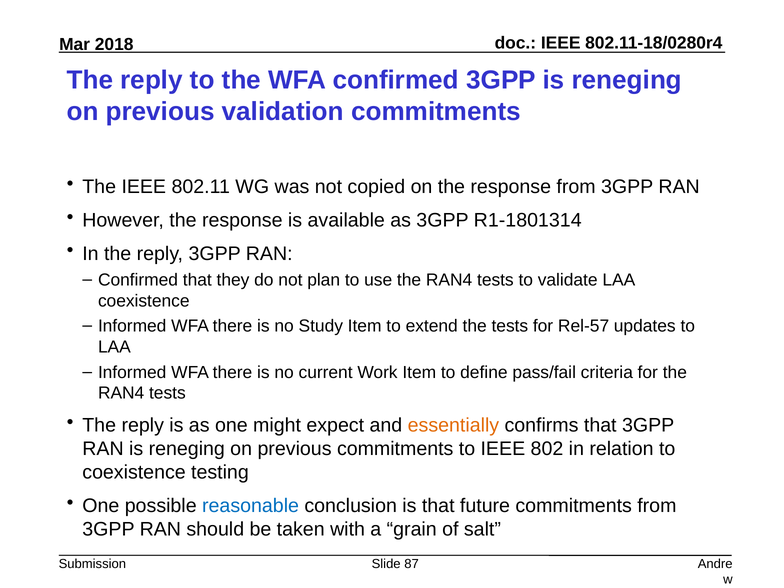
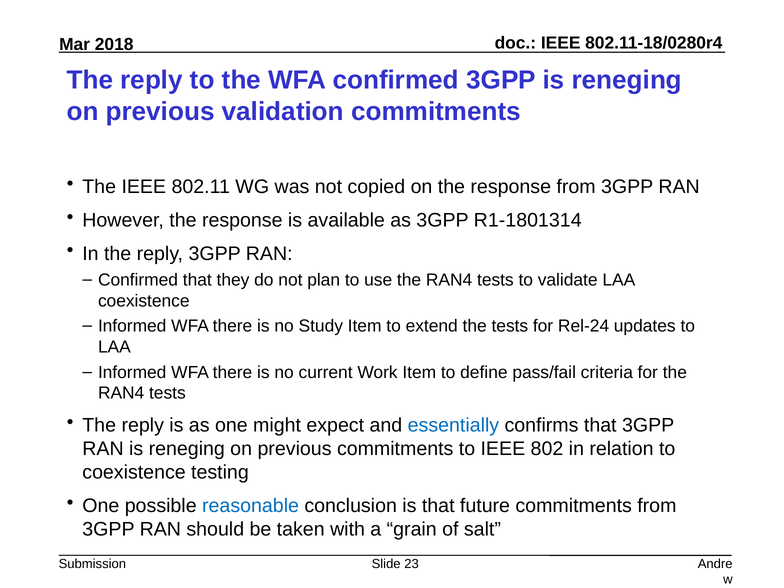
Rel-57: Rel-57 -> Rel-24 (584, 326)
essentially colour: orange -> blue (453, 425)
87: 87 -> 23 (412, 564)
